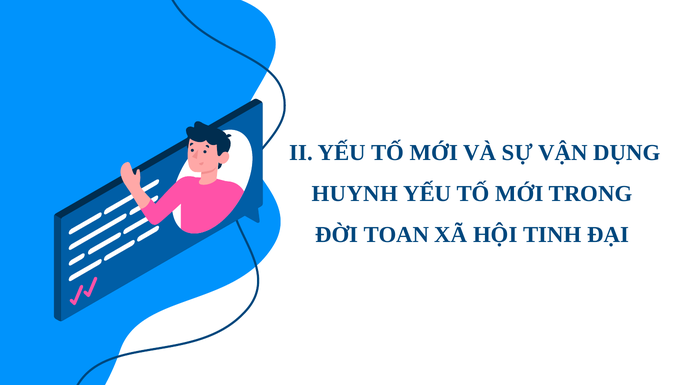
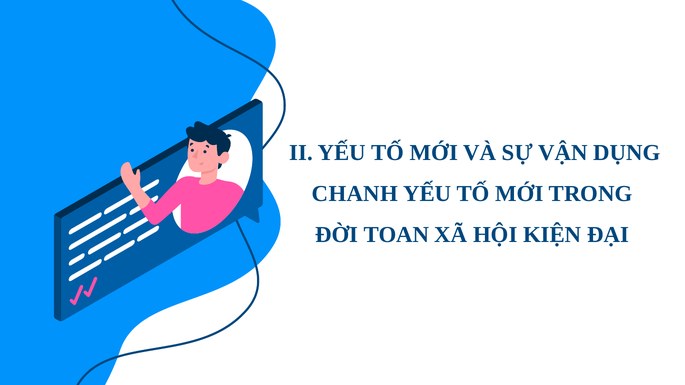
HUYNH: HUYNH -> CHANH (355, 194)
TINH: TINH -> KIỆN (552, 235)
